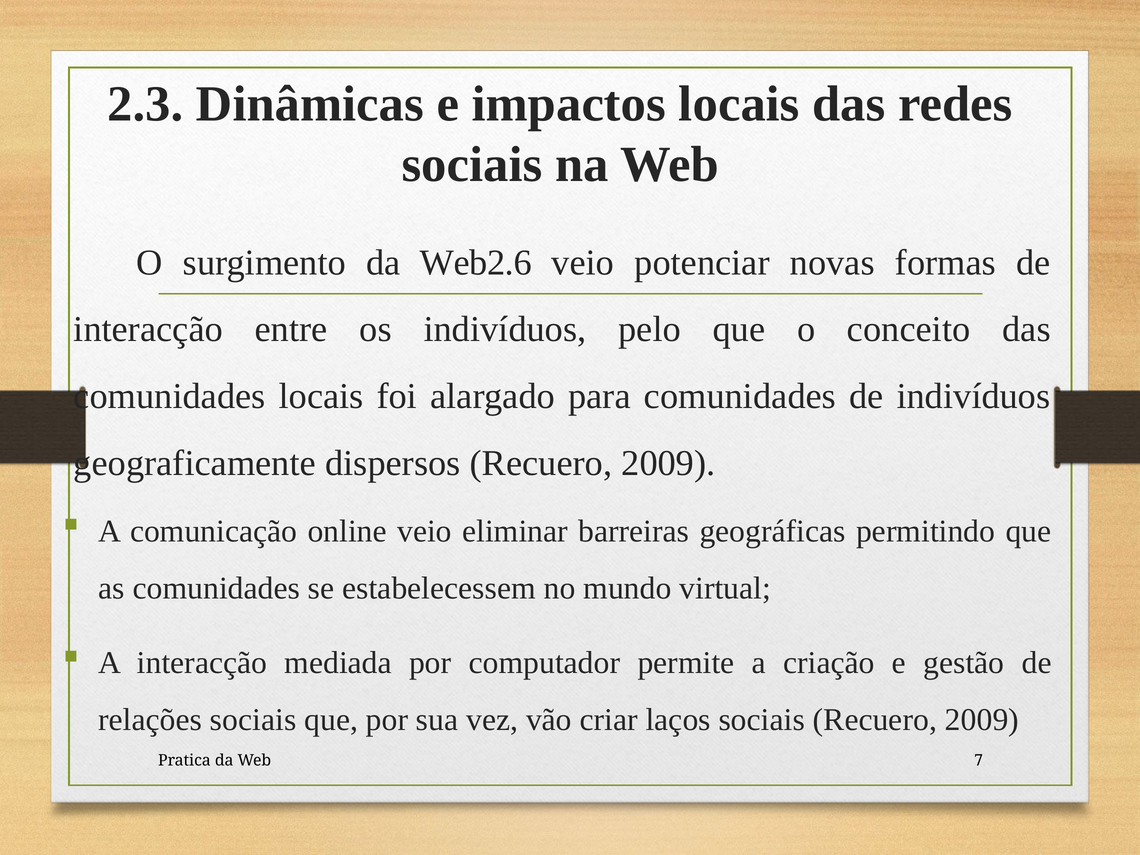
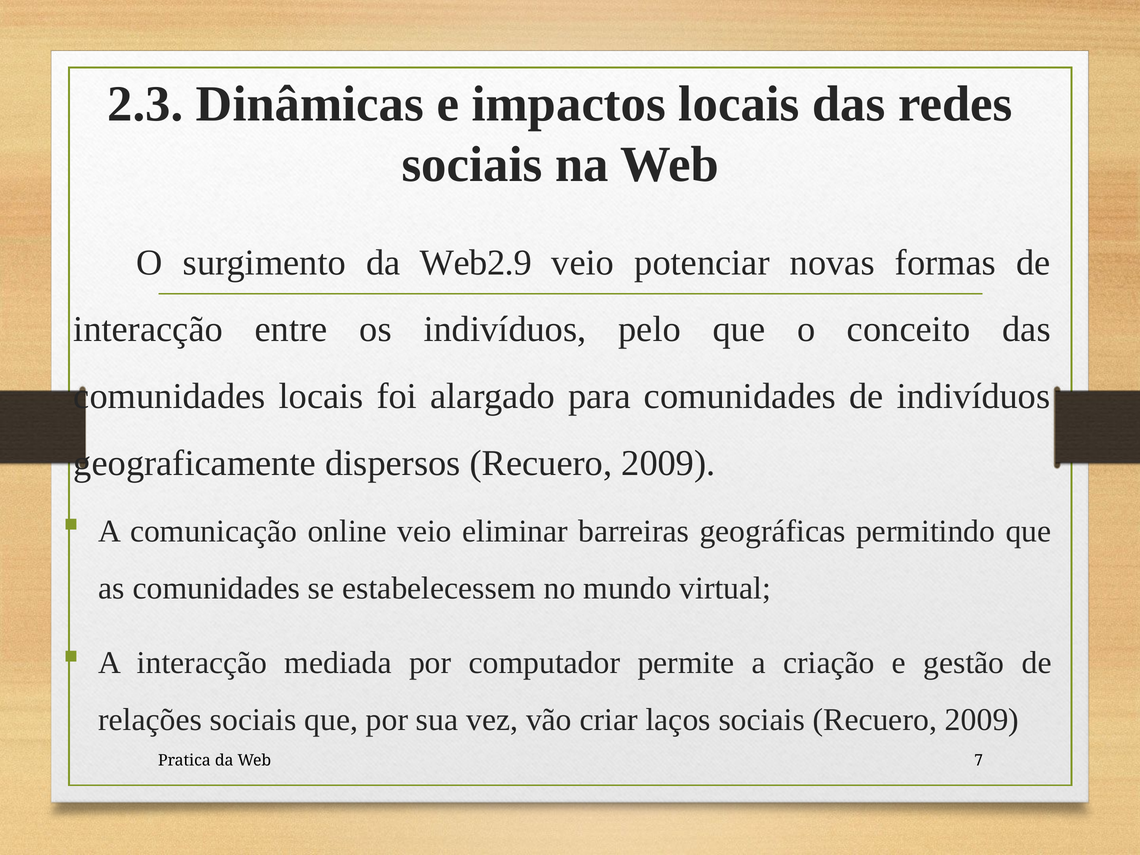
Web2.6: Web2.6 -> Web2.9 (476, 263)
